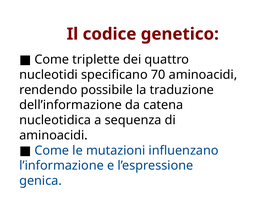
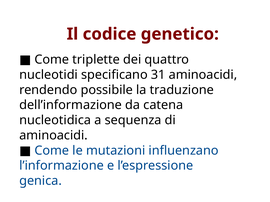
70: 70 -> 31 (158, 75)
